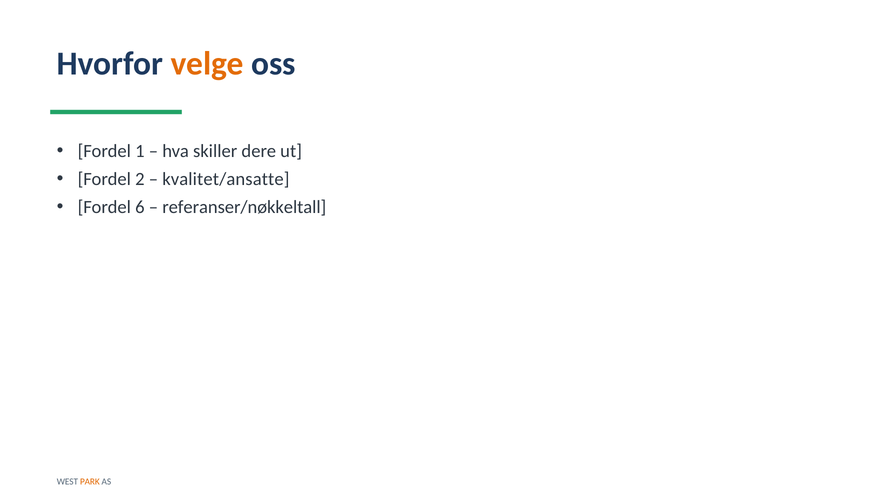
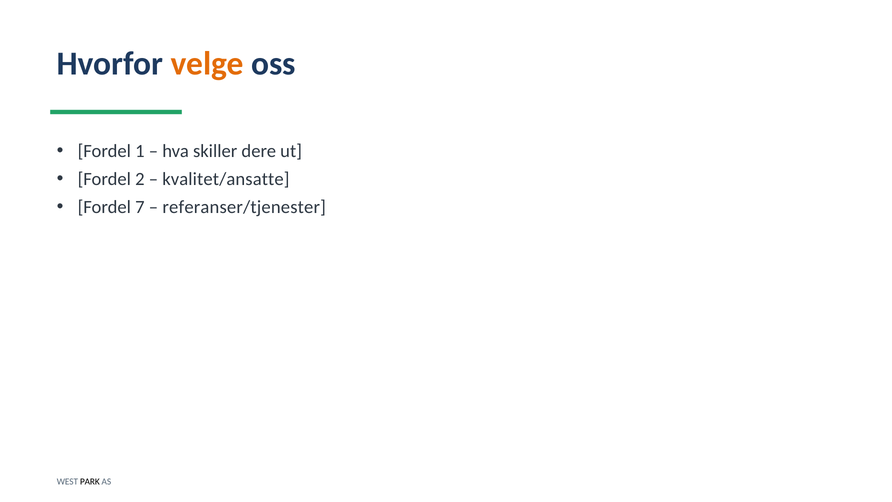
6: 6 -> 7 (140, 207)
referanser/nøkkeltall: referanser/nøkkeltall -> referanser/tjenester (244, 207)
PARK colour: orange -> black (90, 481)
